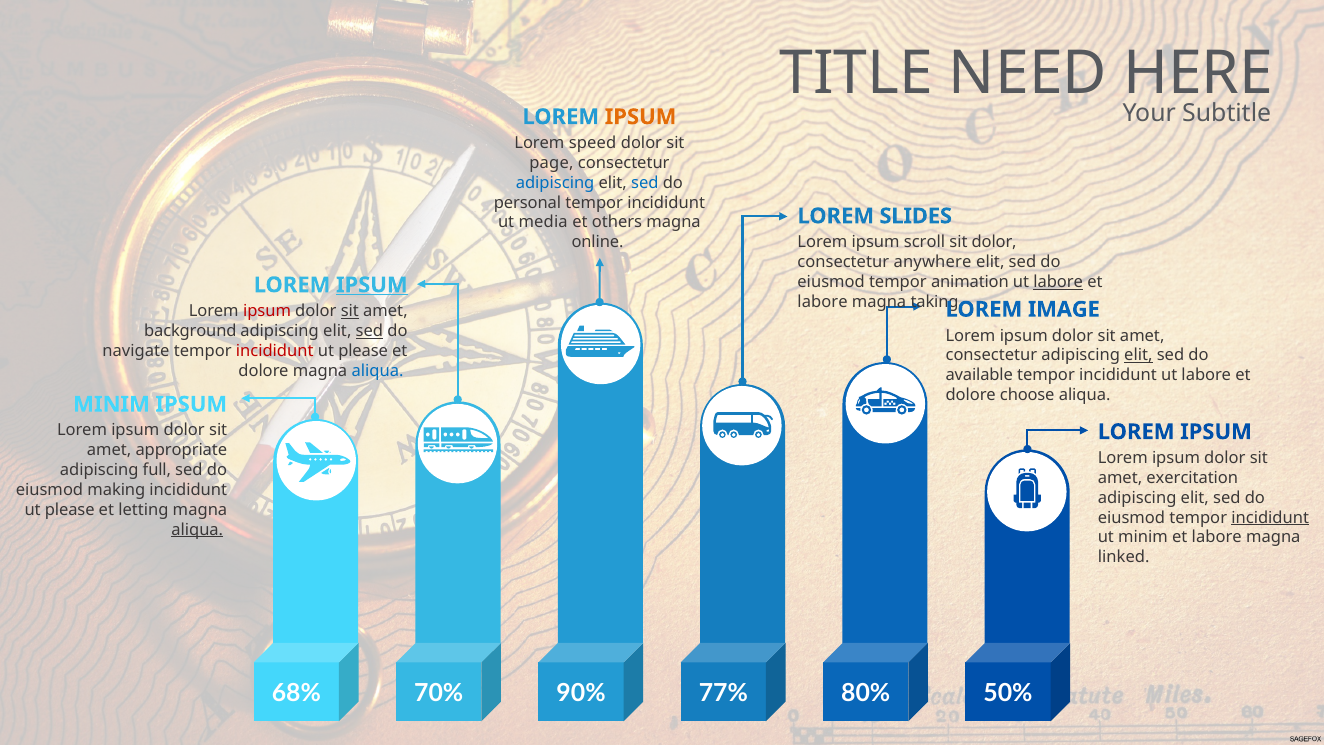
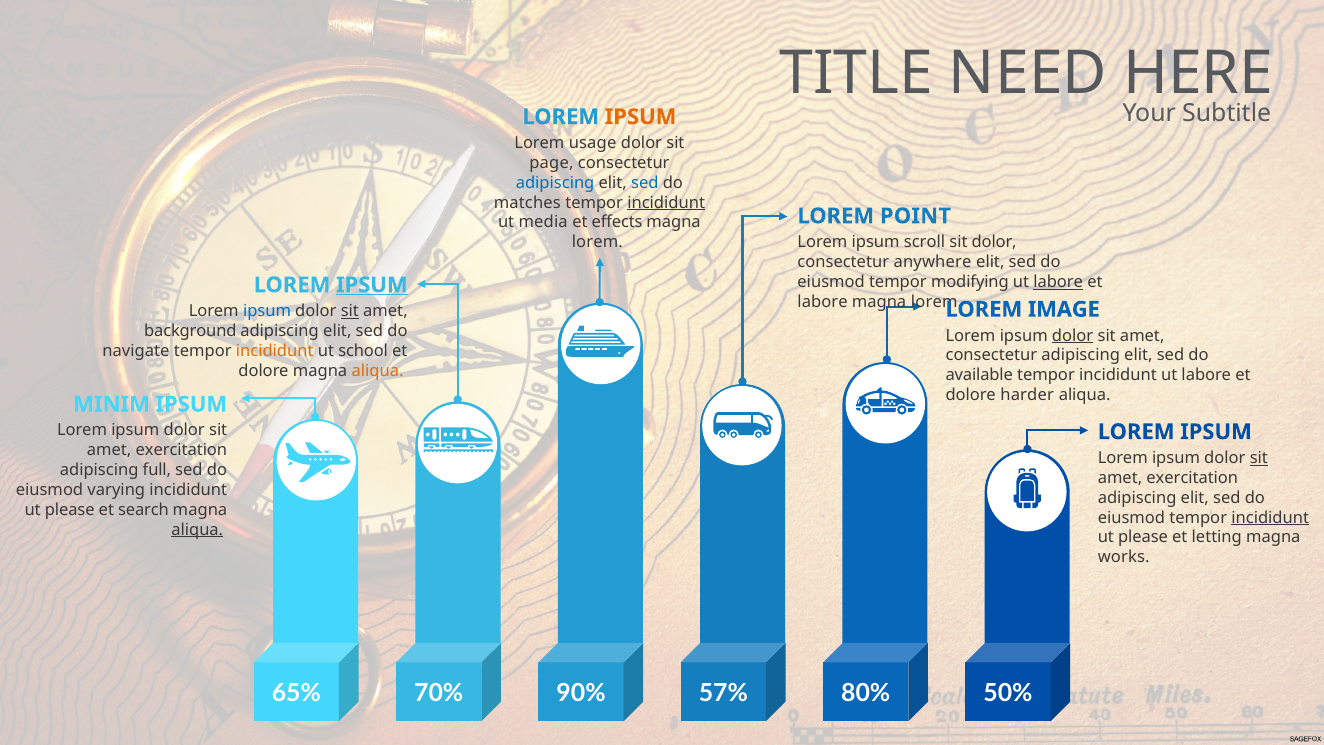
speed: speed -> usage (593, 143)
personal: personal -> matches (527, 203)
incididunt underline: none -> present (666, 203)
SLIDES: SLIDES -> POINT (916, 216)
others: others -> effects (617, 222)
online: online -> lorem (597, 242)
animation: animation -> modifying (970, 282)
taking: taking -> lorem (937, 302)
ipsum colour: red -> blue (267, 311)
sed underline: present -> none (369, 331)
dolor underline: none -> present (1073, 335)
incididunt colour: red -> orange (275, 351)
please: please -> school (363, 351)
elit underline: present -> none (1138, 355)
aliqua colour: blue -> orange (378, 371)
choose: choose -> harder (1027, 395)
appropriate: appropriate -> exercitation (181, 450)
sit underline: none -> present (1259, 458)
making: making -> varying (116, 490)
letting: letting -> search (144, 510)
minim: minim -> please (1143, 537)
labore: labore -> letting (1217, 537)
linked: linked -> works (1124, 557)
68%: 68% -> 65% (296, 693)
77%: 77% -> 57% (723, 693)
